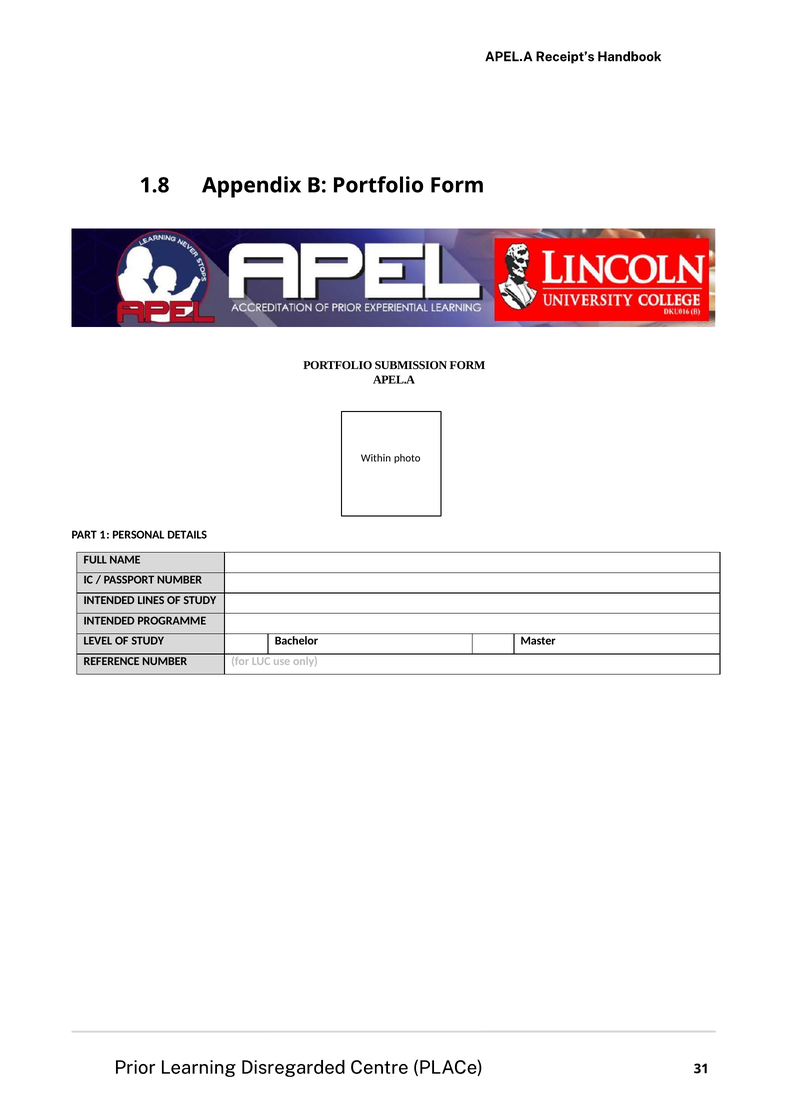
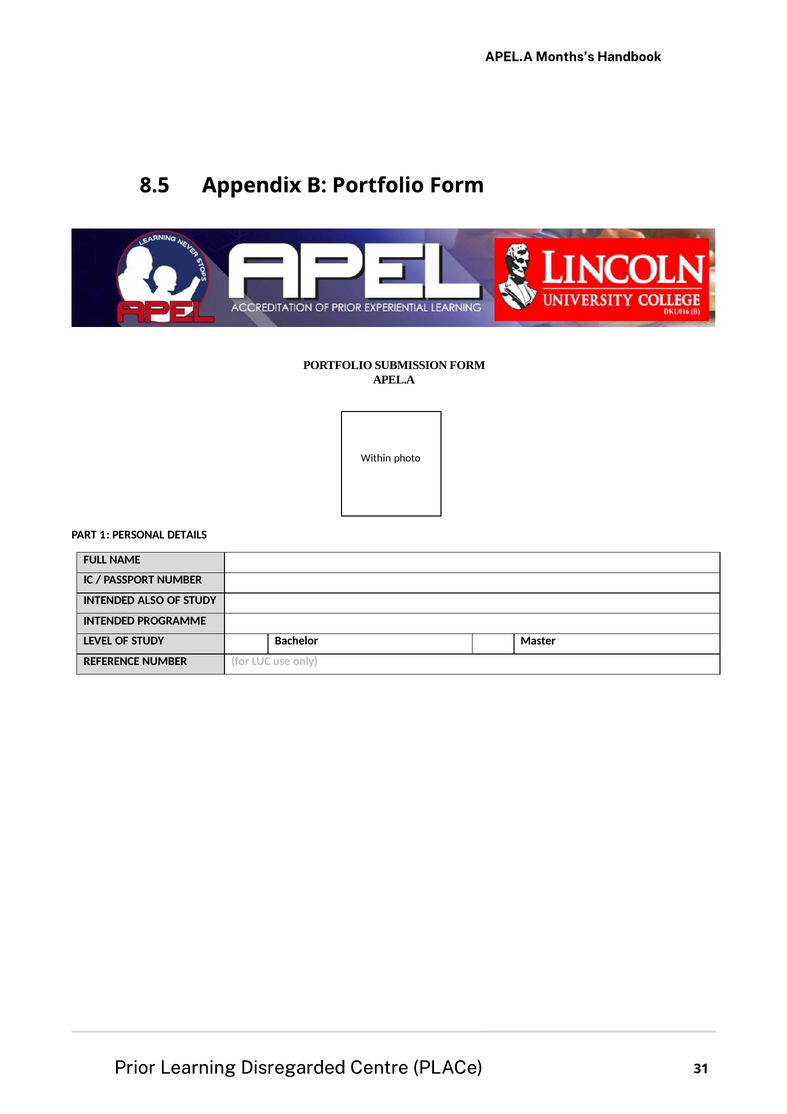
Receipt’s: Receipt’s -> Months’s (565, 57)
1.8: 1.8 -> 8.5 (155, 185)
LINES: LINES -> ALSO (151, 600)
